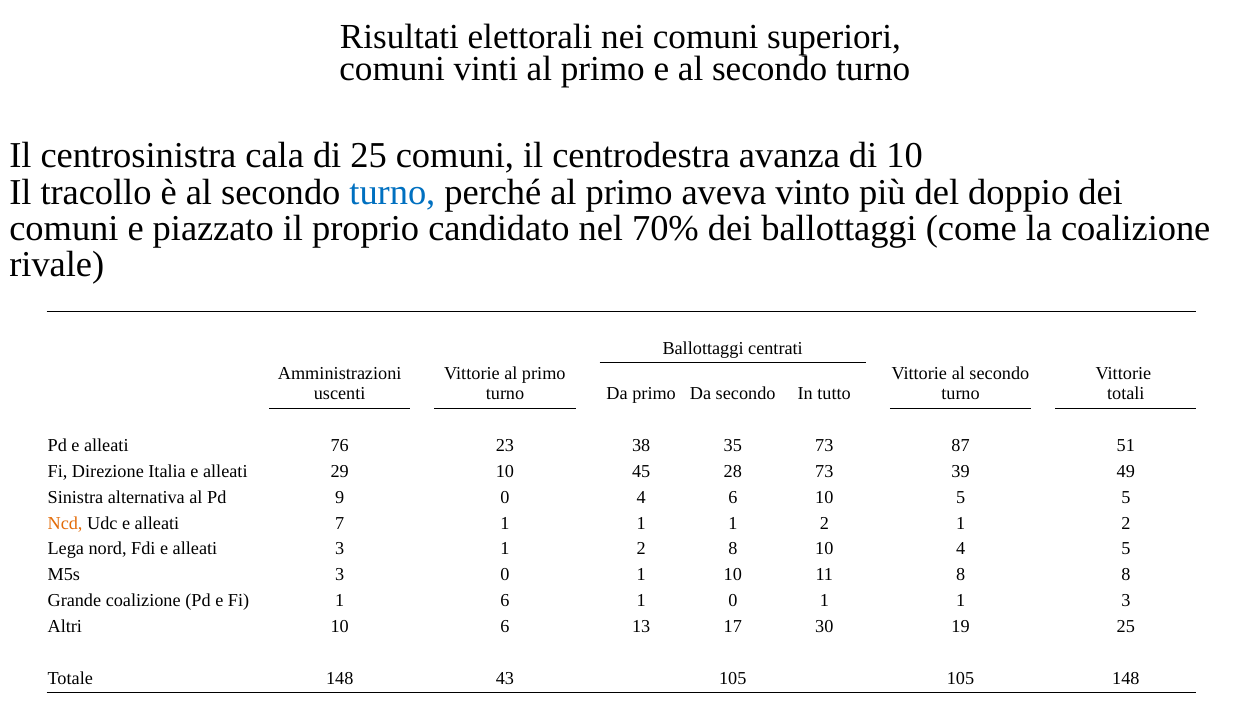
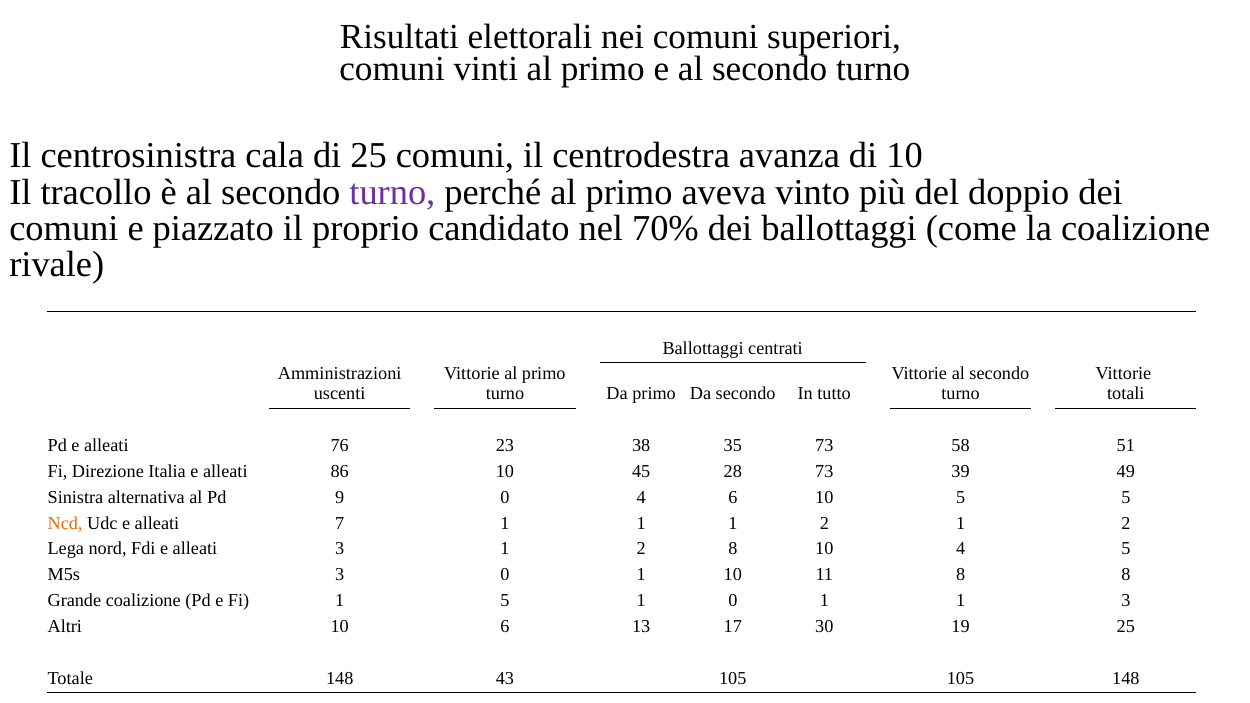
turno colour: blue -> purple (392, 192)
87: 87 -> 58 (961, 446)
29: 29 -> 86 (340, 472)
1 6: 6 -> 5 (505, 601)
